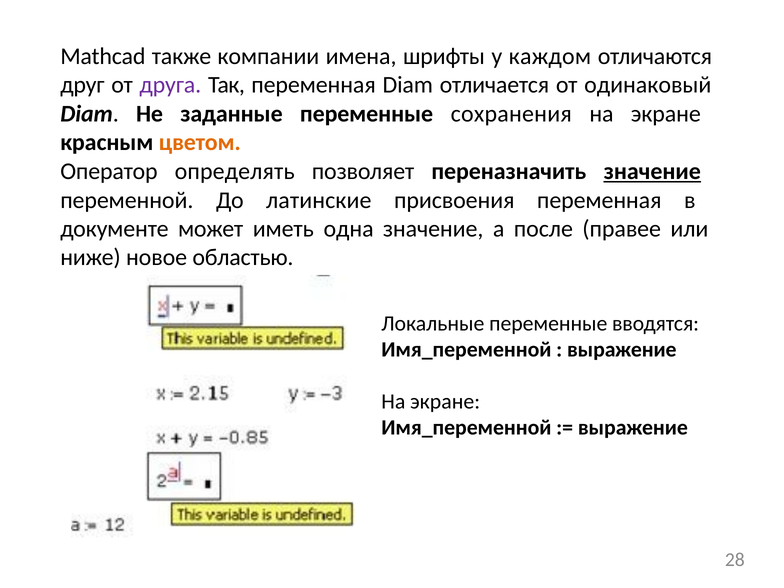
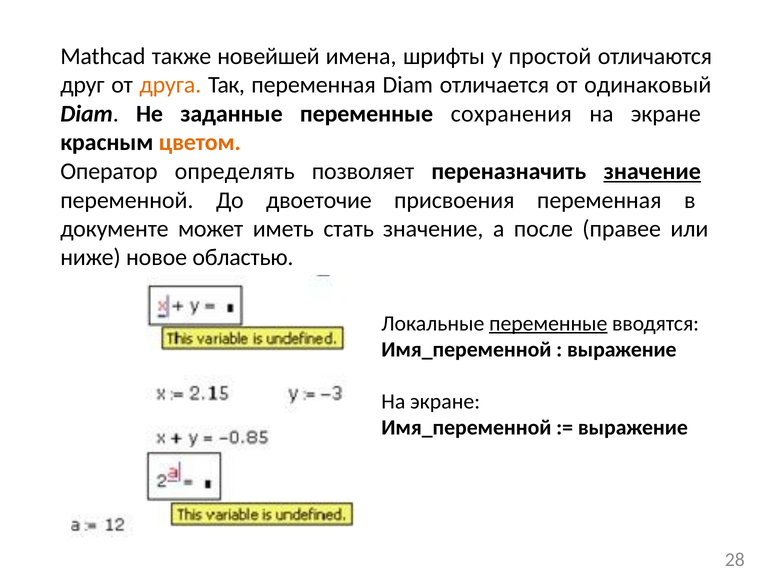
компании: компании -> новейшей (268, 56)
каждом: каждом -> простой (550, 56)
друга colour: purple -> orange (170, 85)
латинские: латинские -> двоеточие (319, 200)
одна: одна -> стать (349, 229)
переменные underline: none -> present (548, 324)
